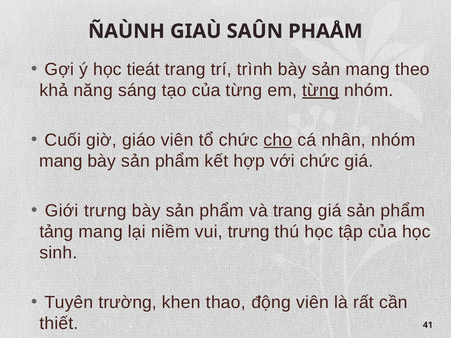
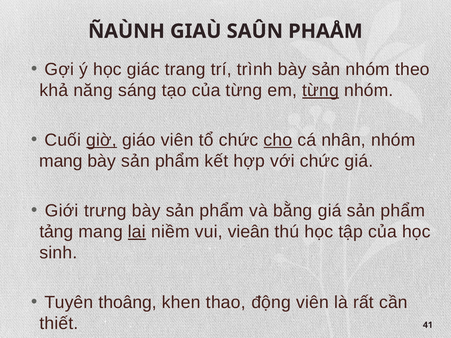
tieát: tieát -> giác (143, 69)
sản mang: mang -> nhóm (368, 69)
giờ underline: none -> present (102, 140)
và trang: trang -> bằng (293, 211)
lại underline: none -> present (137, 232)
vui trưng: trưng -> vieân (249, 232)
trường: trường -> thoâng (128, 303)
